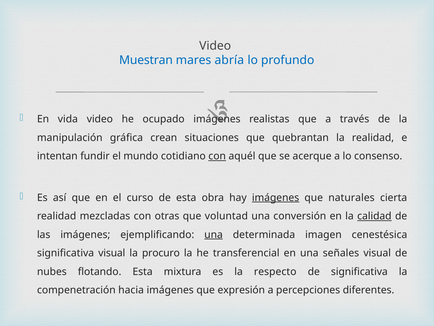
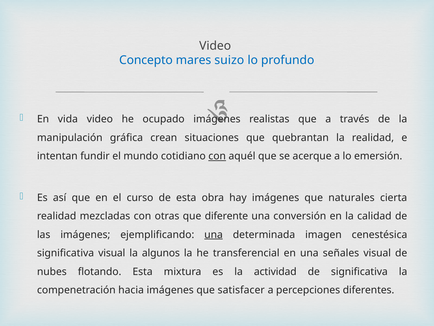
Muestran: Muestran -> Concepto (146, 60)
abría: abría -> suizo (229, 60)
consenso: consenso -> emersión (378, 156)
imágenes underline: present -> none (276, 197)
voluntad: voluntad -> diferente (226, 216)
calidad underline: present -> none (374, 216)
procuro: procuro -> algunos (161, 253)
respecto: respecto -> actividad (275, 271)
expresión: expresión -> satisfacer (241, 290)
